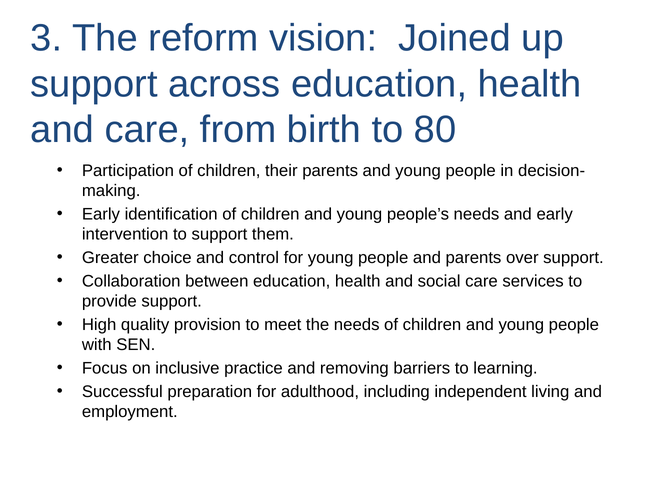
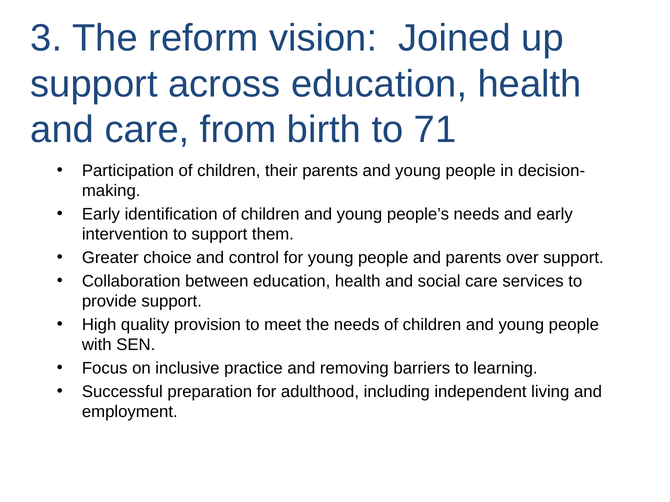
80: 80 -> 71 (435, 130)
